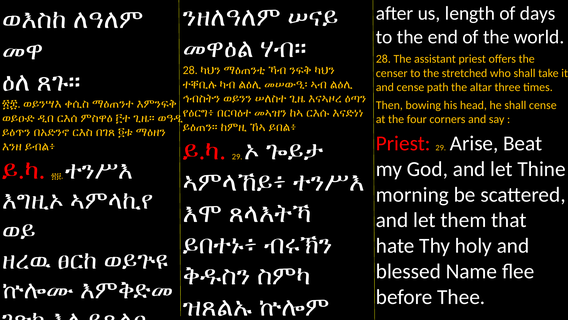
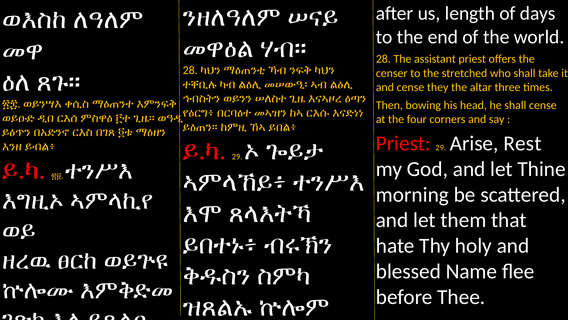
path: path -> they (438, 87)
Beat: Beat -> Rest (522, 143)
